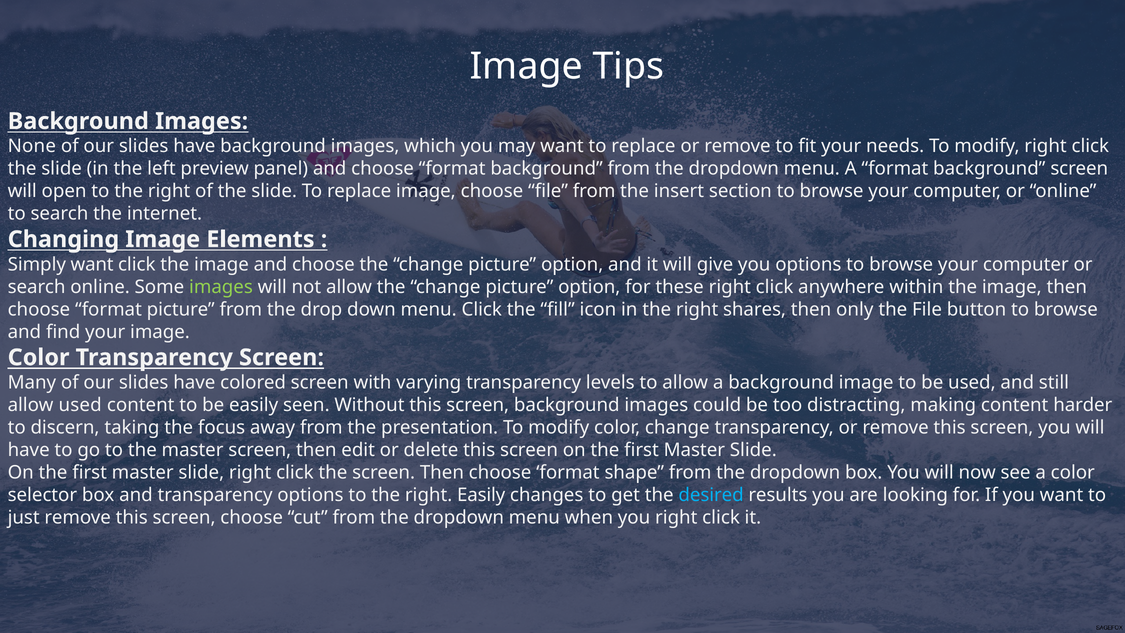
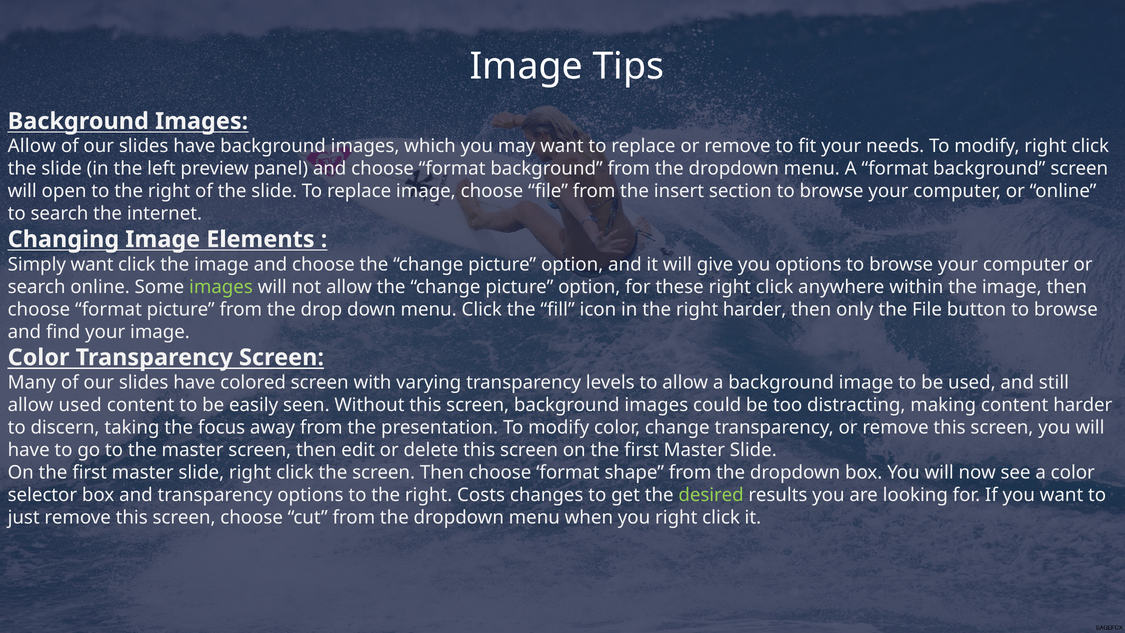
None: None -> Allow (32, 146)
right shares: shares -> harder (755, 309)
right Easily: Easily -> Costs (481, 495)
desired colour: light blue -> light green (711, 495)
